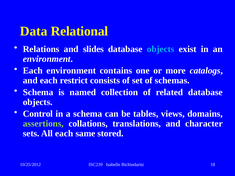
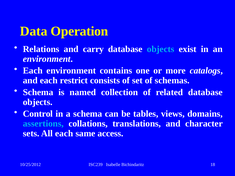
Relational: Relational -> Operation (79, 31)
slides: slides -> carry (93, 49)
assertions colour: light green -> light blue (43, 124)
stored: stored -> access (111, 134)
